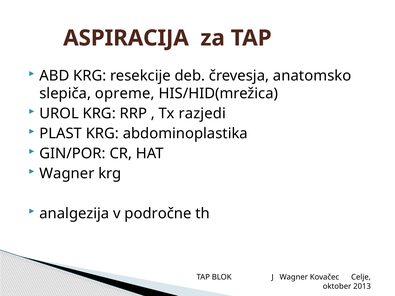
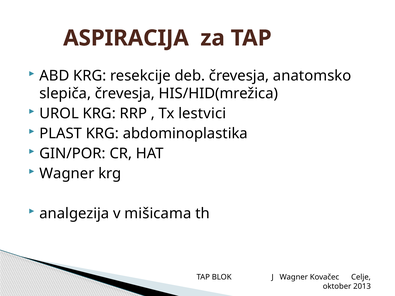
slepiča opreme: opreme -> črevesja (125, 94)
razjedi: razjedi -> lestvici (202, 114)
področne: področne -> mišicama (158, 214)
